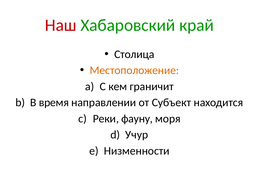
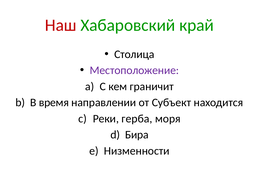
Местоположение colour: orange -> purple (134, 70)
фауну: фауну -> герба (137, 119)
Учур: Учур -> Бира (137, 135)
